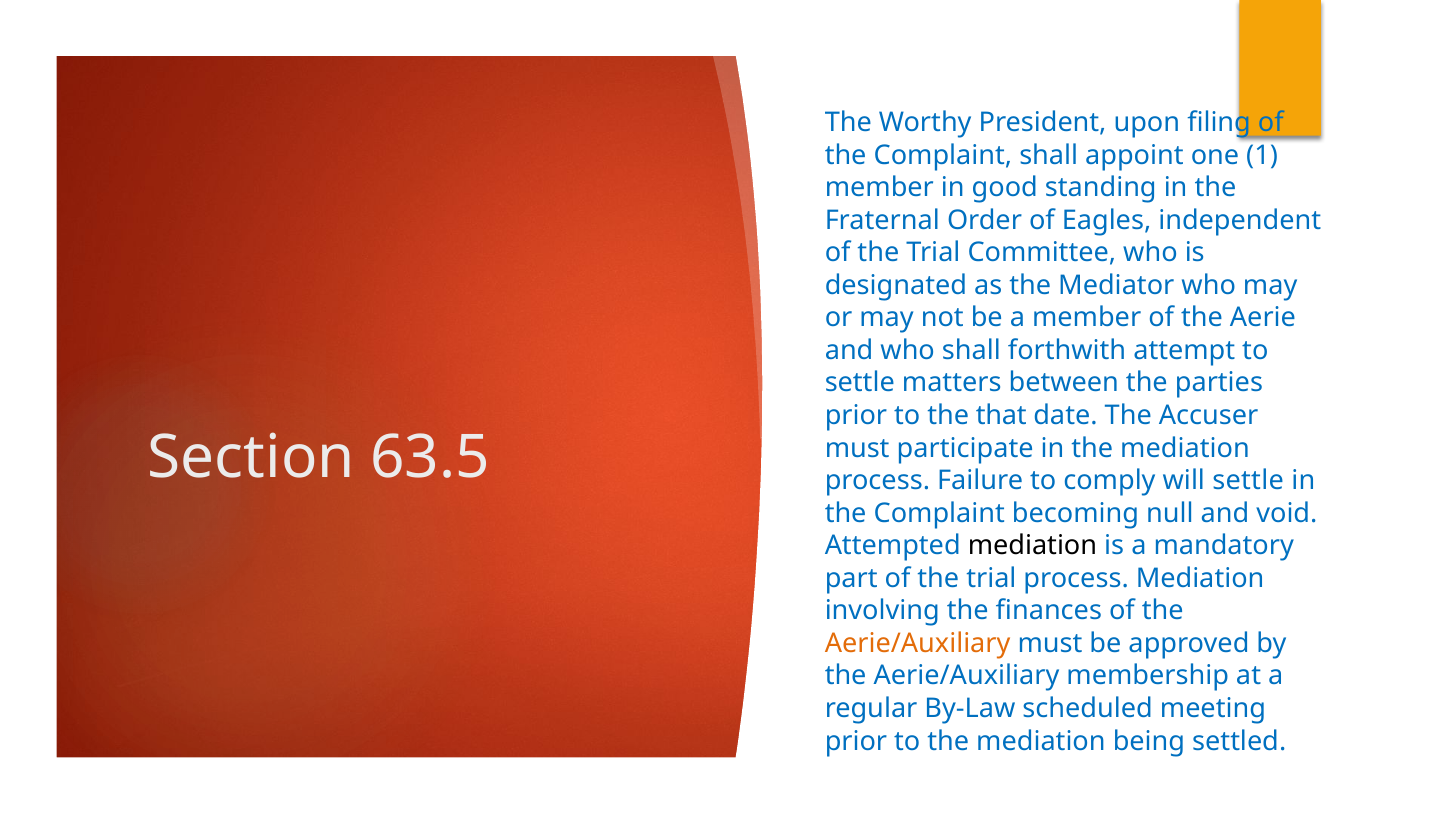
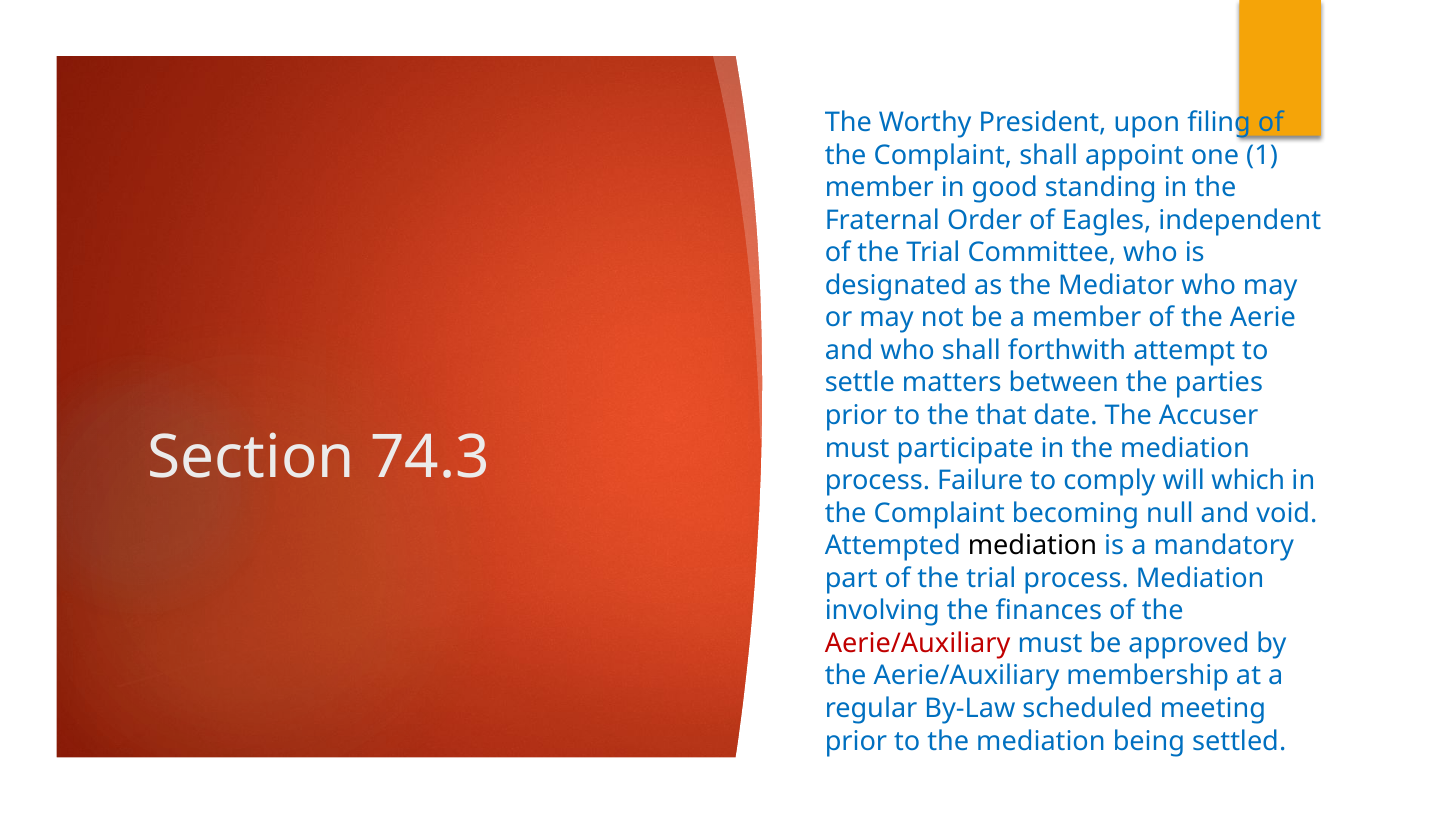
63.5: 63.5 -> 74.3 (430, 458)
will settle: settle -> which (1248, 481)
Aerie/Auxiliary colour: orange -> red (918, 643)
